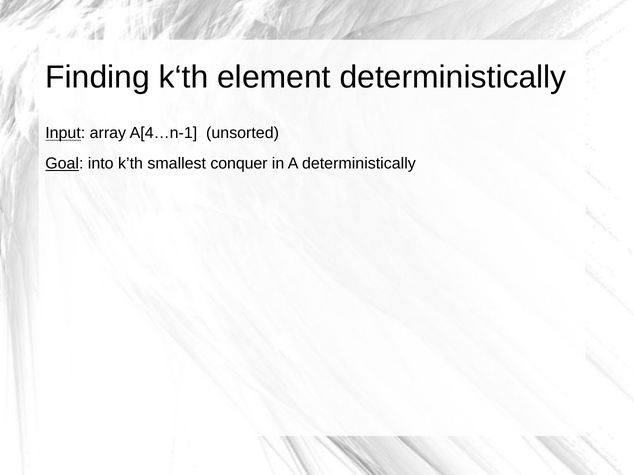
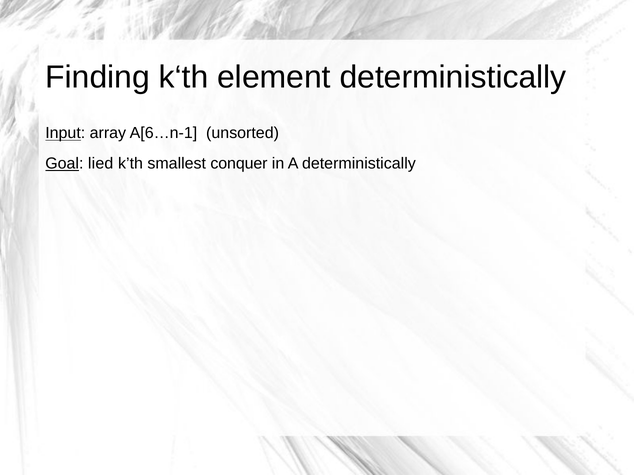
A[4…n-1: A[4…n-1 -> A[6…n-1 (163, 133)
into: into -> lied (101, 164)
